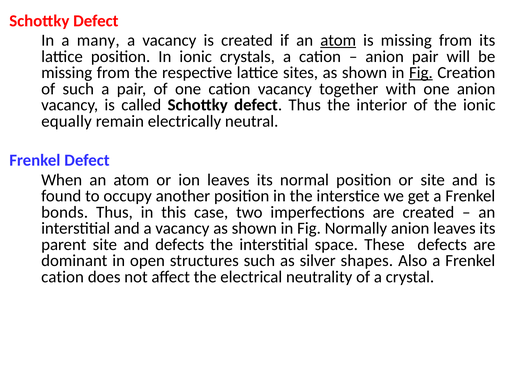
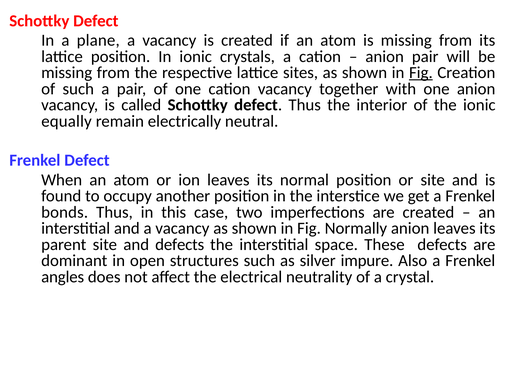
many: many -> plane (98, 40)
atom underline: present -> none (338, 40)
shapes: shapes -> impure (367, 261)
cation: cation -> angles (63, 277)
